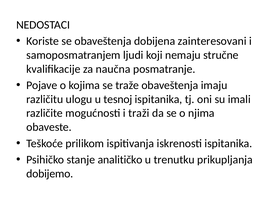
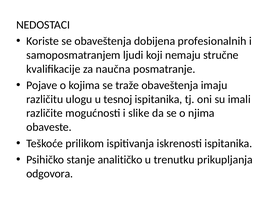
zainteresovani: zainteresovani -> profesionalnih (212, 41)
traži: traži -> slike (139, 113)
dobijemo: dobijemo -> odgovora (50, 174)
